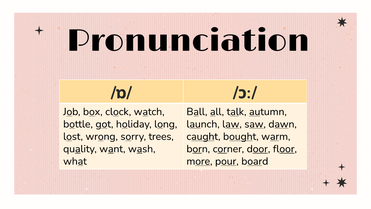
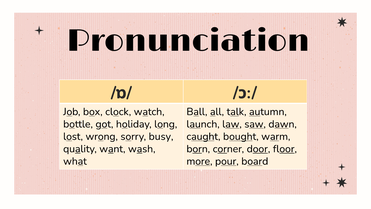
trees: trees -> busy (161, 136)
